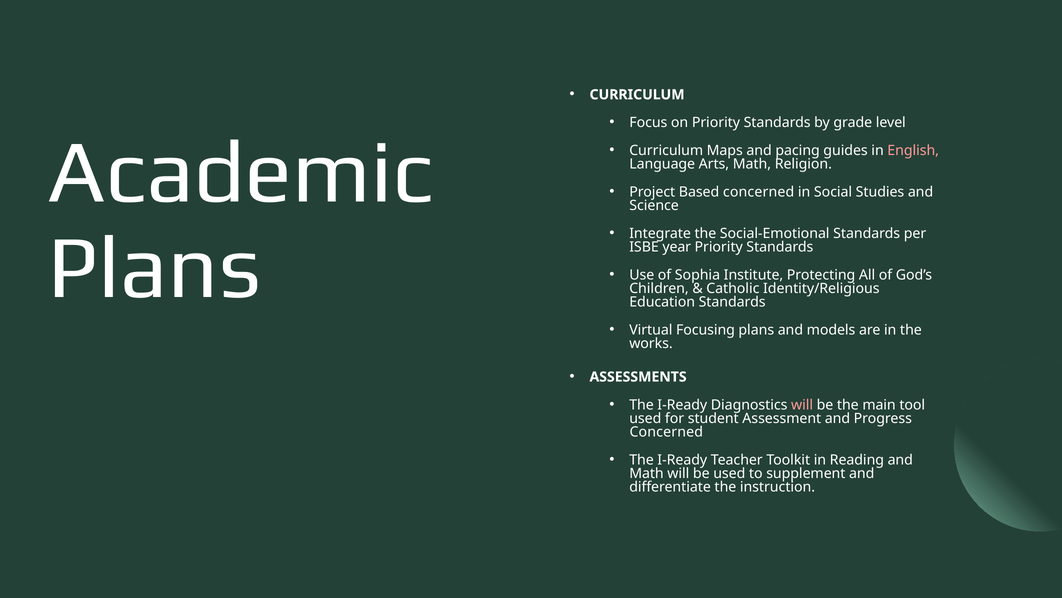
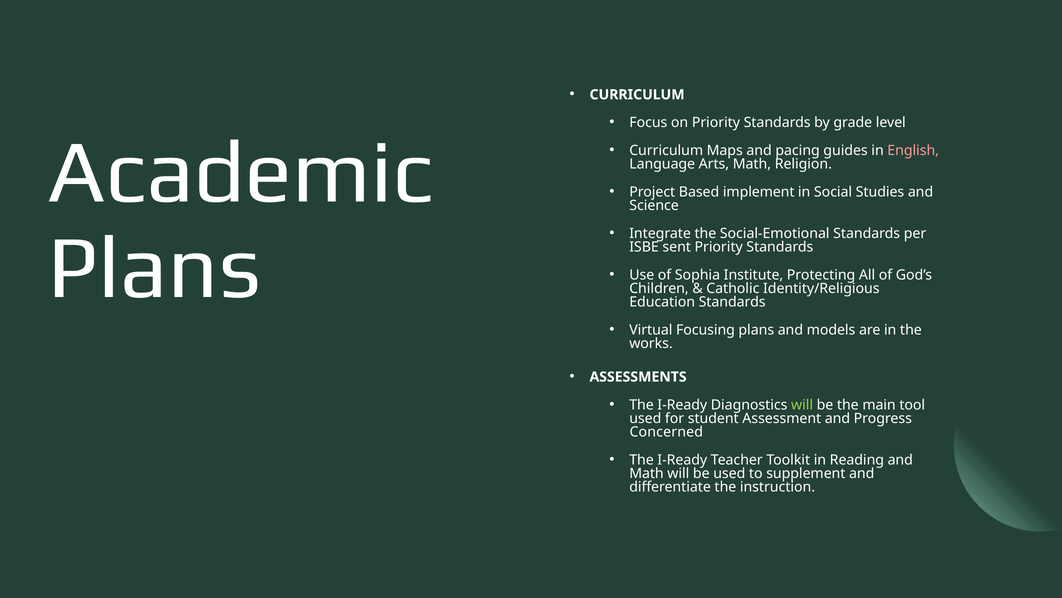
Based concerned: concerned -> implement (759, 192)
year: year -> sent (677, 247)
will colour: pink -> light green (802, 404)
